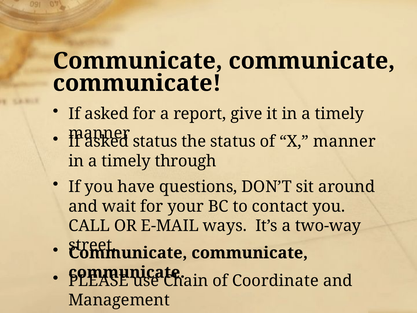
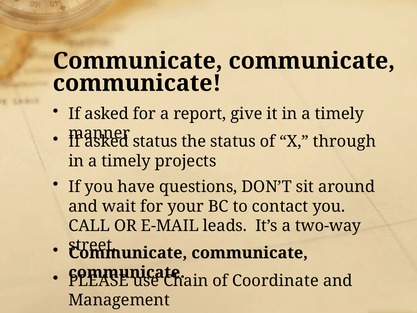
X manner: manner -> through (344, 142)
through: through -> projects (186, 161)
ways: ways -> leads (225, 226)
